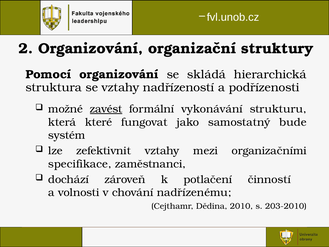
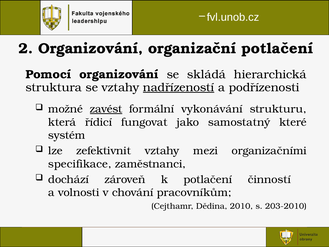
organizační struktury: struktury -> potlačení (277, 48)
nadřízeností underline: none -> present (179, 87)
které: které -> řídicí (99, 122)
bude: bude -> které (293, 122)
nadřízenému: nadřízenému -> pracovníkům (194, 192)
